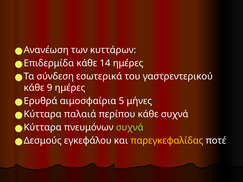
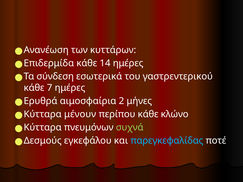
9: 9 -> 7 (50, 88)
5: 5 -> 2 (121, 101)
παλαιά: παλαιά -> μένουν (80, 114)
κάθε συχνά: συχνά -> κλώνο (175, 114)
παρεγκεφαλίδας colour: yellow -> light blue (167, 141)
